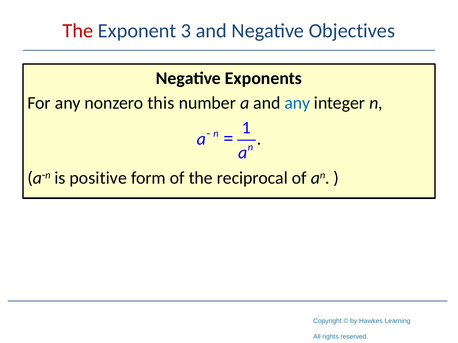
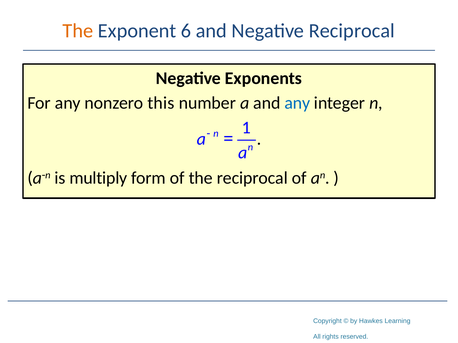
The colour: red -> orange (78, 31)
3: 3 -> 6 (186, 31)
Negative Objectives: Objectives -> Reciprocal (352, 31)
positive: positive -> multiply (98, 178)
